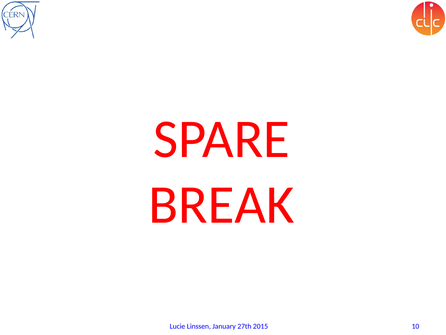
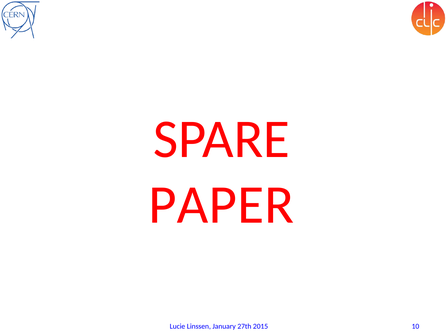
BREAK: BREAK -> PAPER (221, 204)
